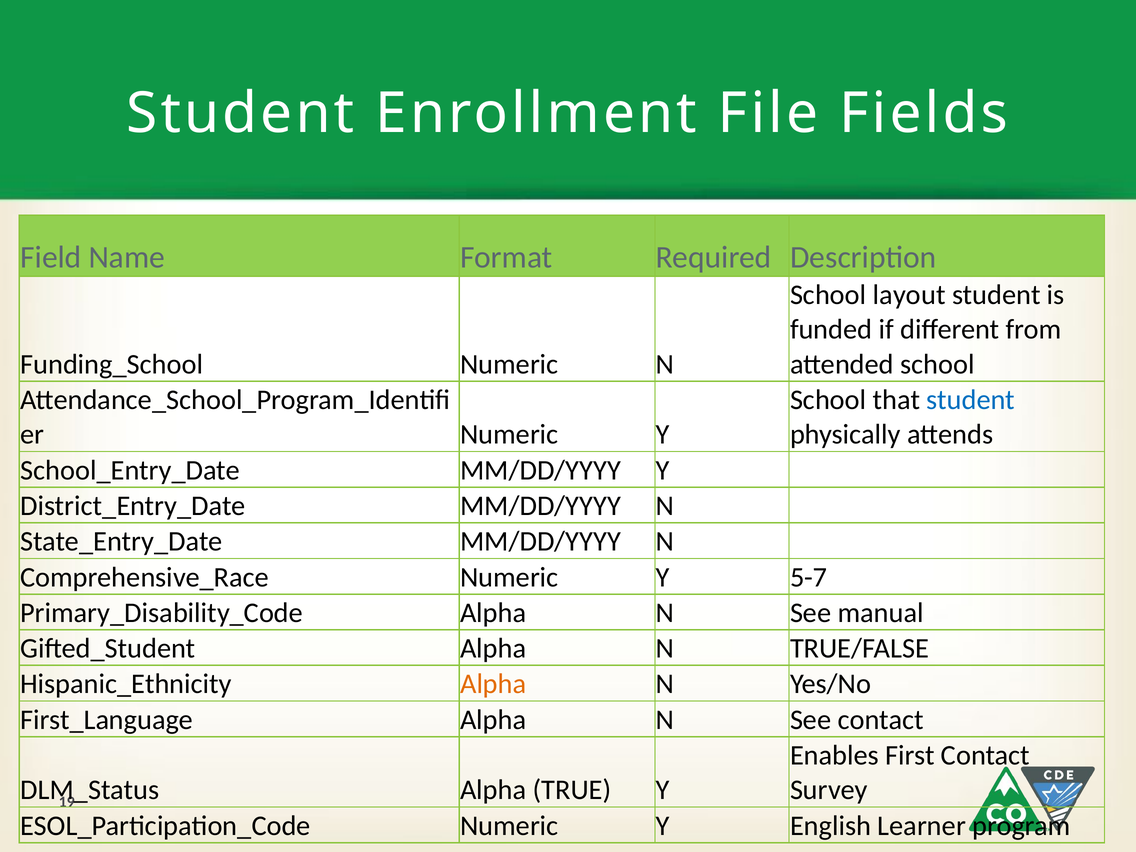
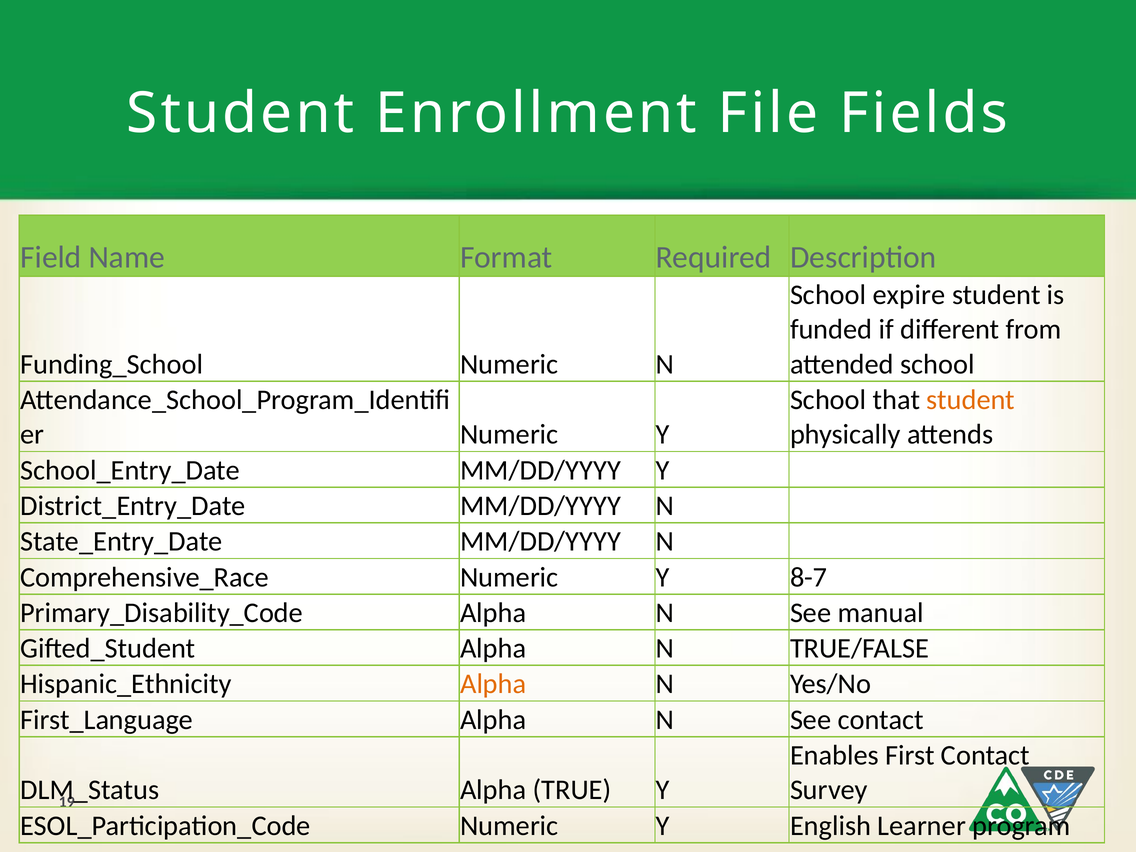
layout: layout -> expire (909, 295)
student colour: blue -> orange (971, 400)
5-7: 5-7 -> 8-7 (809, 577)
